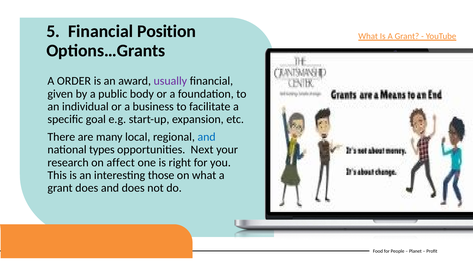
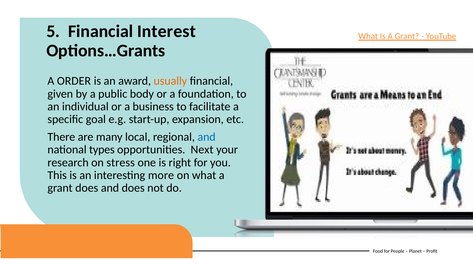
Position: Position -> Interest (166, 31)
usually colour: purple -> orange (170, 81)
affect: affect -> stress (121, 163)
those: those -> more (161, 175)
